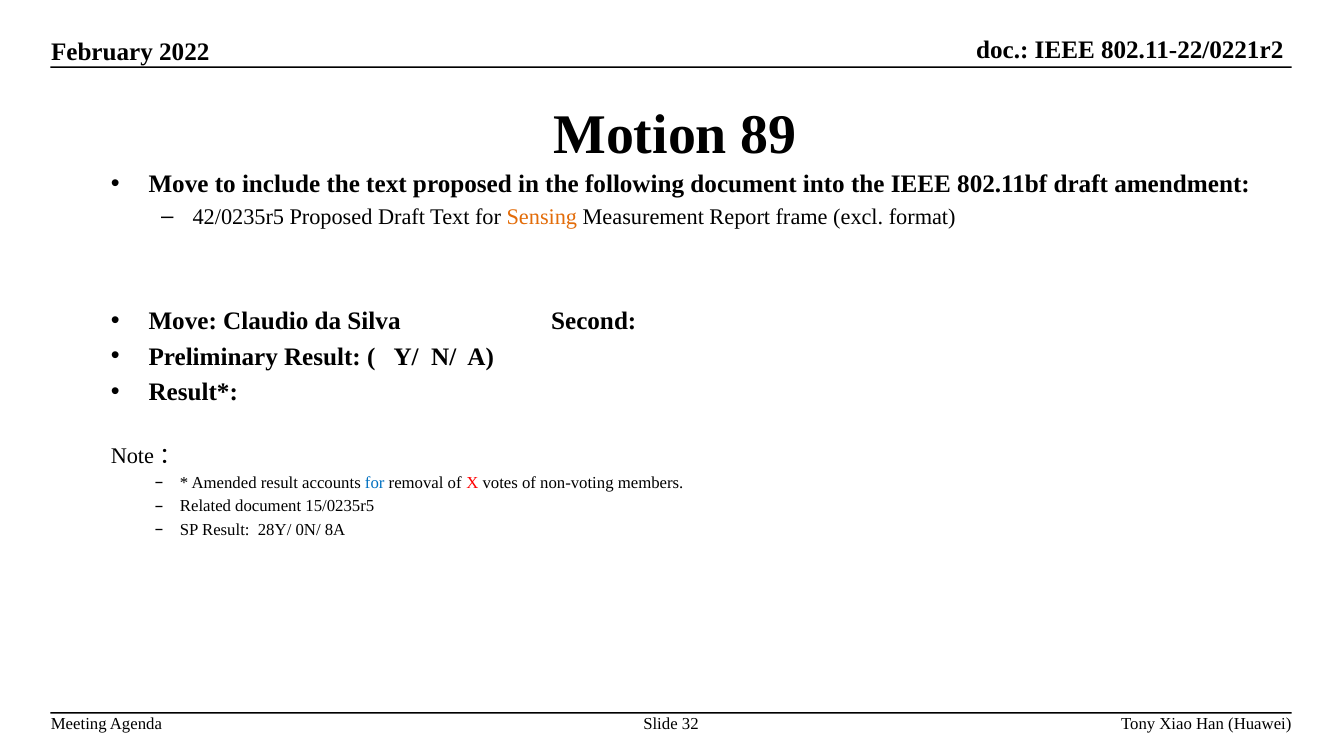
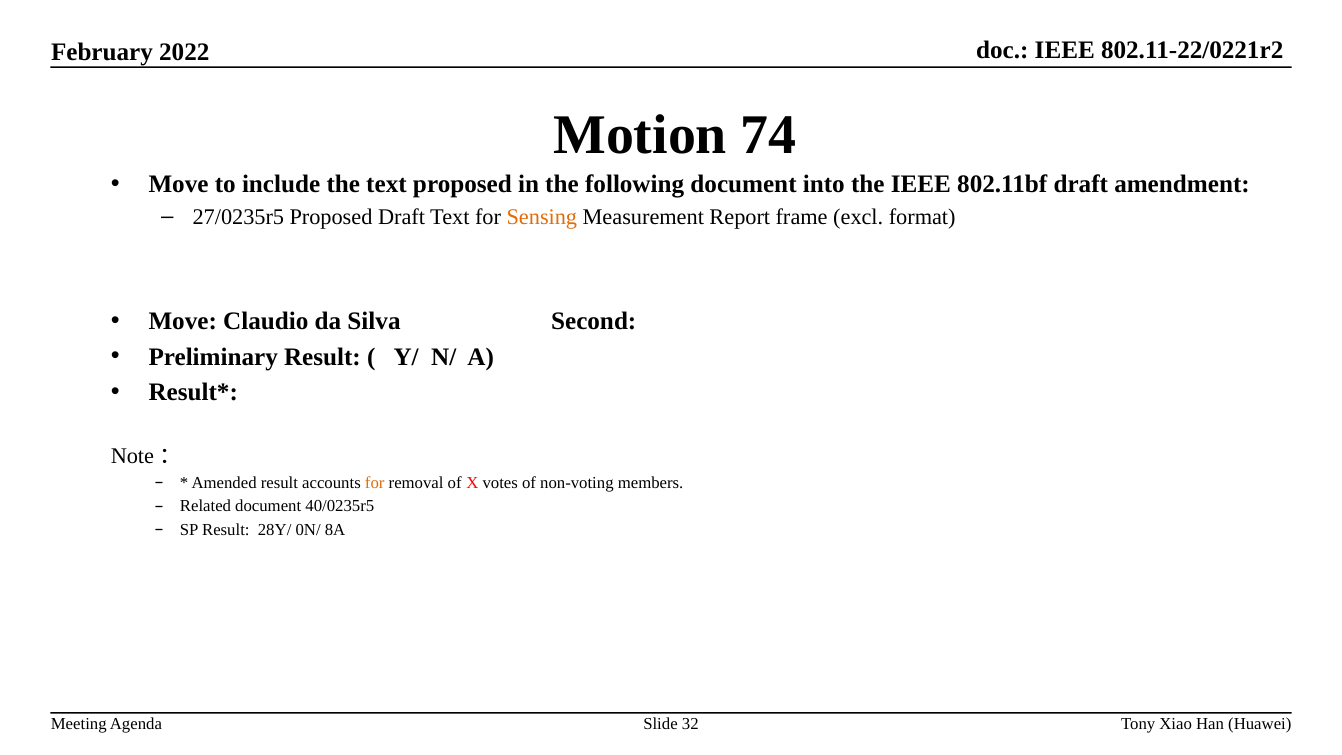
89: 89 -> 74 (769, 135)
42/0235r5: 42/0235r5 -> 27/0235r5 (238, 217)
for colour: blue -> orange (375, 483)
15/0235r5: 15/0235r5 -> 40/0235r5 (340, 506)
